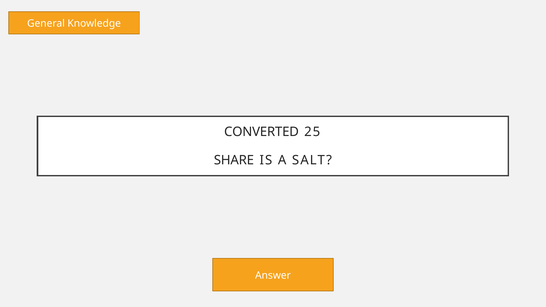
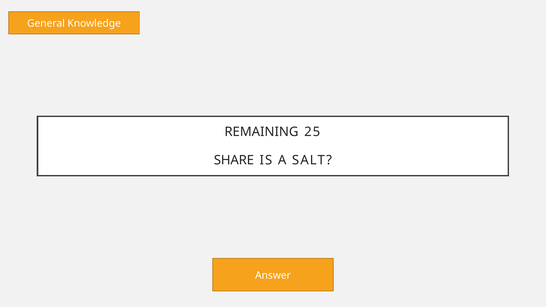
CONVERTED: CONVERTED -> REMAINING (261, 132)
